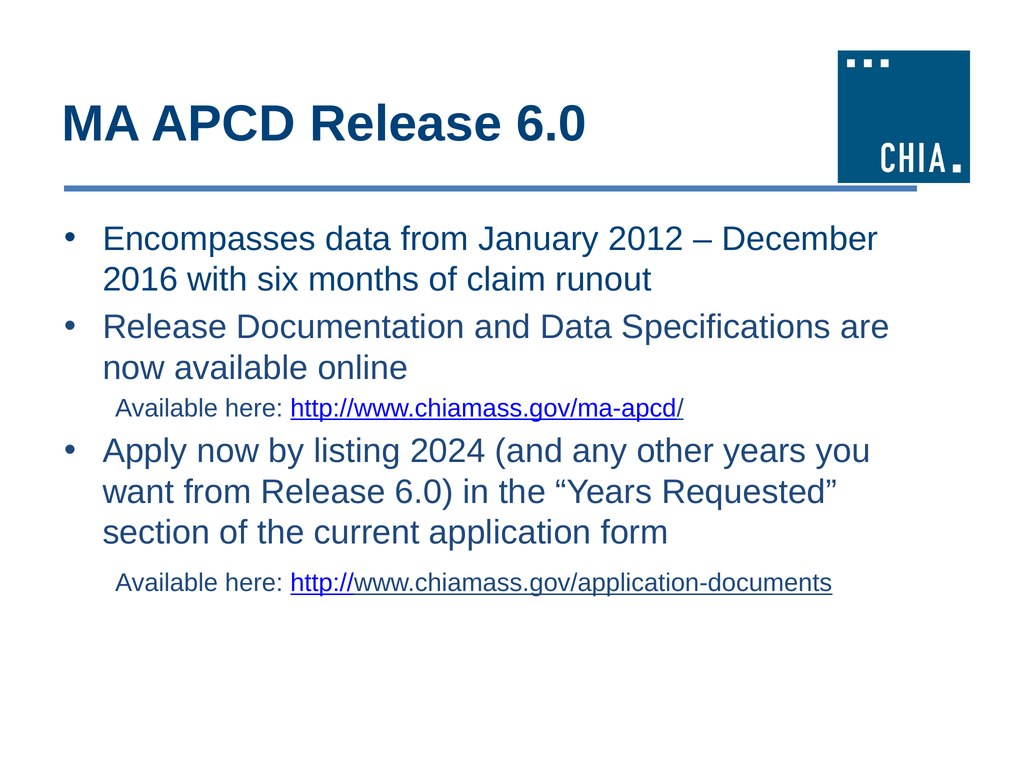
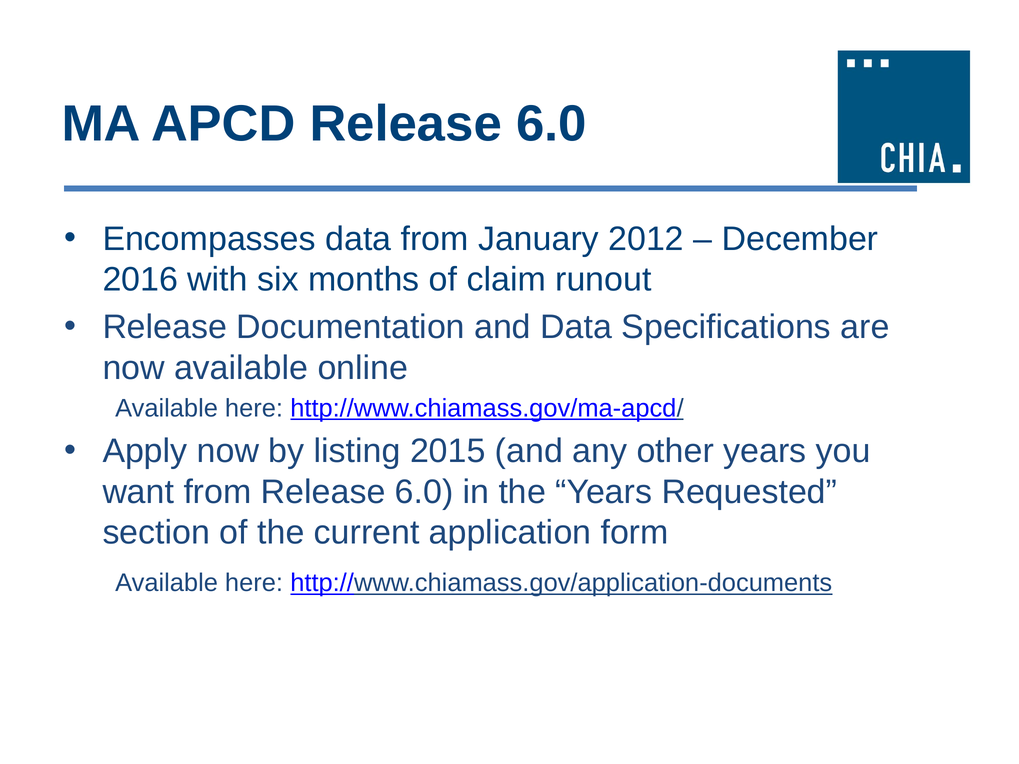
2024: 2024 -> 2015 (448, 451)
